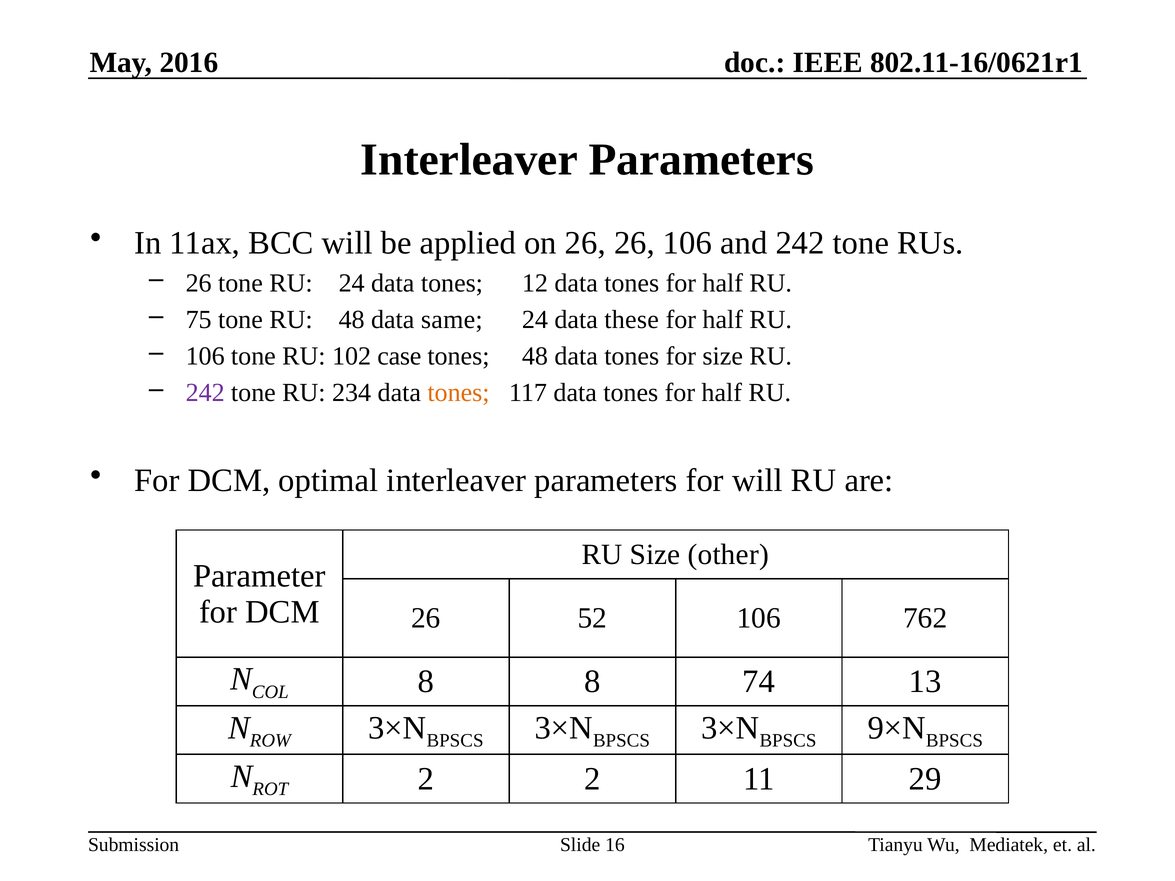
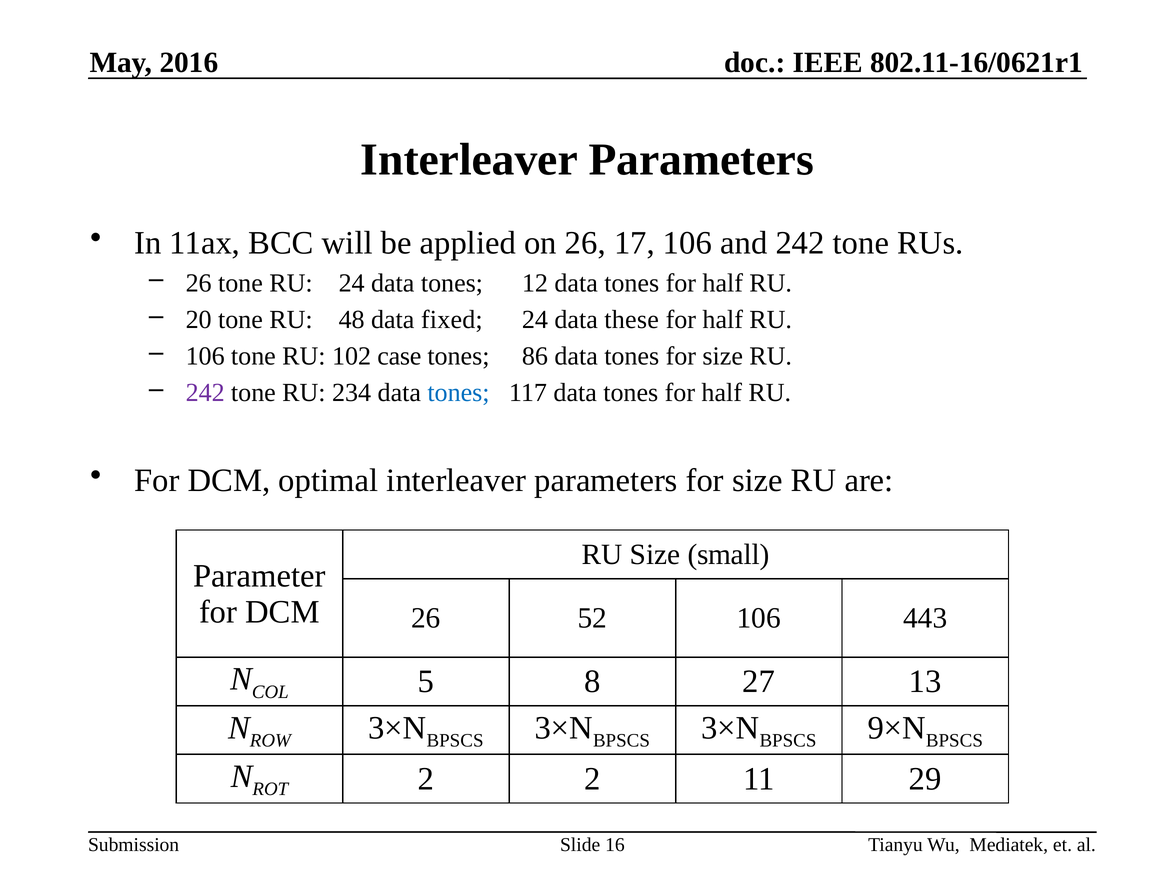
26 26: 26 -> 17 (634, 243)
75: 75 -> 20 (199, 320)
same: same -> fixed (452, 320)
tones 48: 48 -> 86 (535, 356)
tones colour: orange -> blue (458, 393)
parameters for will: will -> size (757, 481)
other: other -> small (728, 555)
762: 762 -> 443 (925, 618)
8: 8 -> 5 (426, 682)
74: 74 -> 27 (759, 682)
